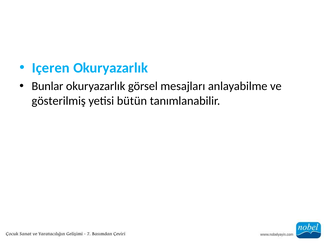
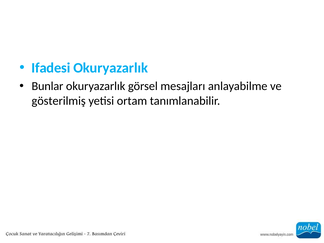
Içeren: Içeren -> Ifadesi (51, 68)
bütün: bütün -> ortam (132, 101)
